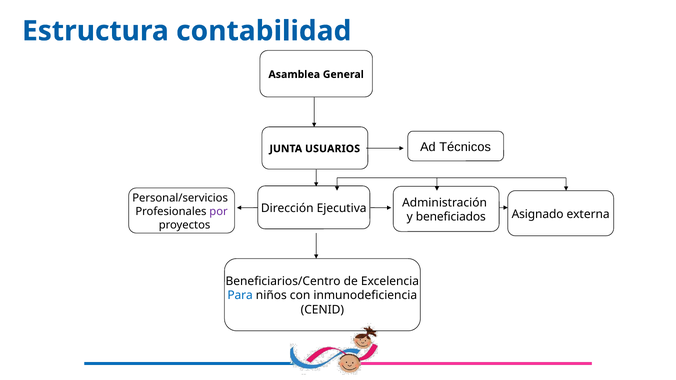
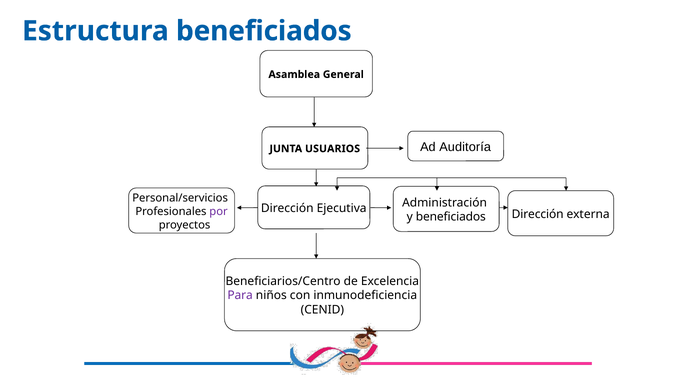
Estructura contabilidad: contabilidad -> beneficiados (264, 31)
Técnicos: Técnicos -> Auditoría (465, 147)
Asignado: Asignado -> Dirección (538, 214)
Para colour: blue -> purple (240, 296)
